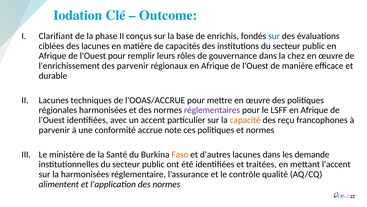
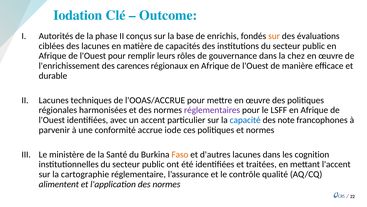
Clarifiant: Clarifiant -> Autorités (56, 36)
sur colour: blue -> orange (274, 36)
des parvenir: parvenir -> carences (133, 66)
capacité colour: orange -> blue (245, 120)
reçu: reçu -> note (286, 120)
note: note -> iode (173, 130)
demande: demande -> cognition (312, 154)
la harmonisées: harmonisées -> cartographie (85, 174)
